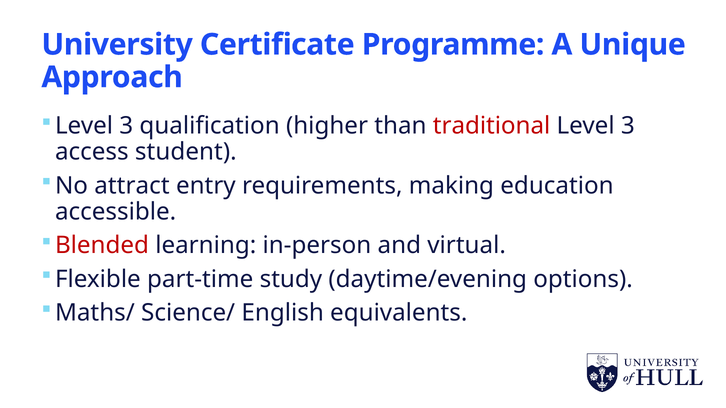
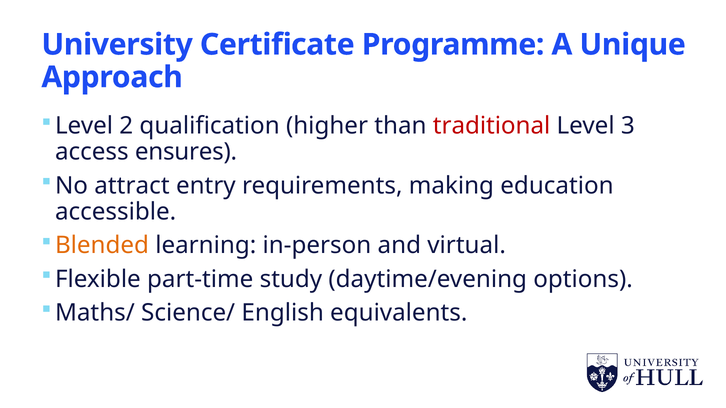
3: 3 -> 2 (126, 126)
student: student -> ensures (186, 152)
Blended colour: red -> orange (102, 246)
